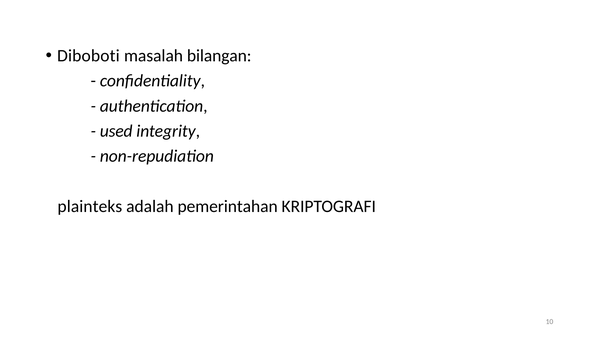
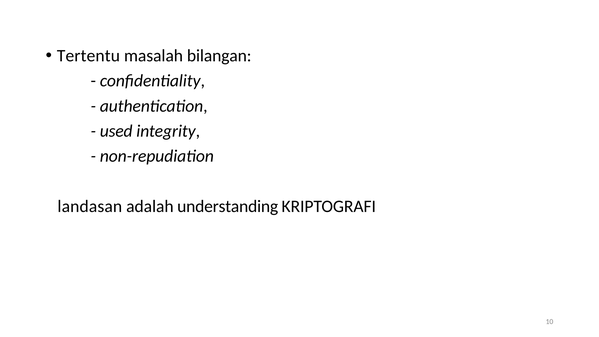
Diboboti: Diboboti -> Tertentu (88, 56)
plainteks: plainteks -> landasan (90, 206)
pemerintahan: pemerintahan -> understanding (228, 206)
